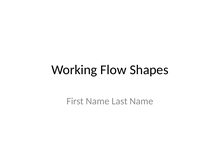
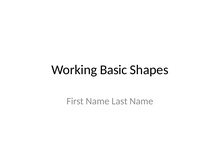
Flow: Flow -> Basic (114, 70)
